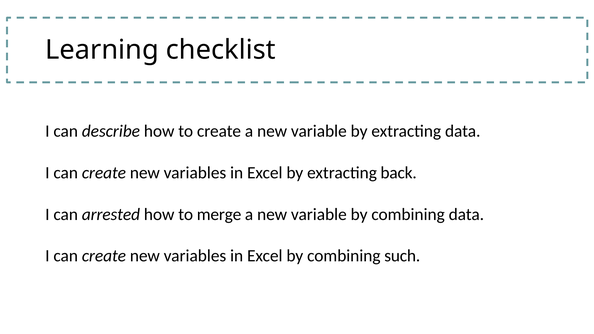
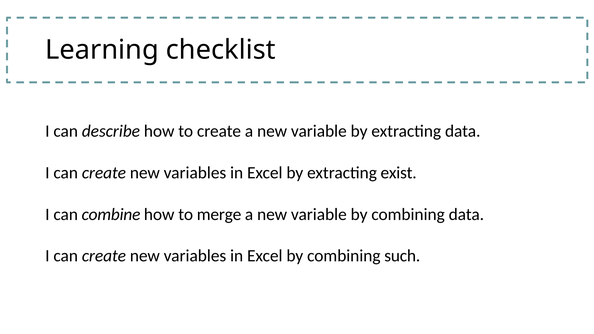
back: back -> exist (399, 173)
arrested: arrested -> combine (111, 214)
